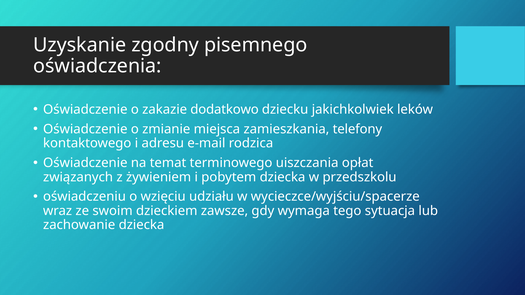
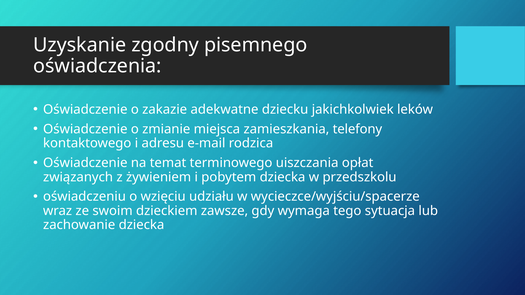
dodatkowo: dodatkowo -> adekwatne (224, 110)
